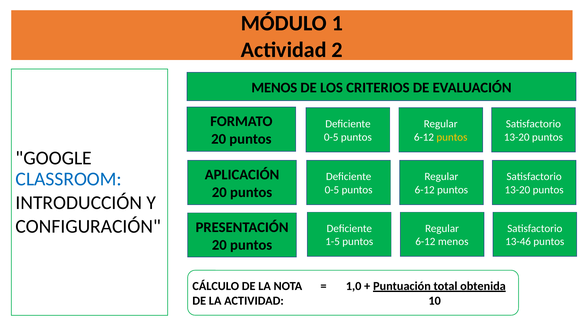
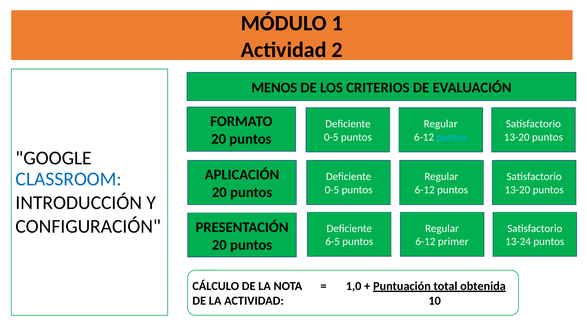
puntos colour: yellow -> light blue (452, 137)
1-5: 1-5 -> 6-5 (333, 242)
6-12 menos: menos -> primer (453, 242)
13-46: 13-46 -> 13-24 (518, 242)
